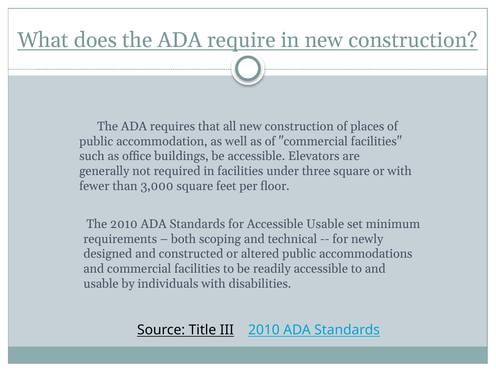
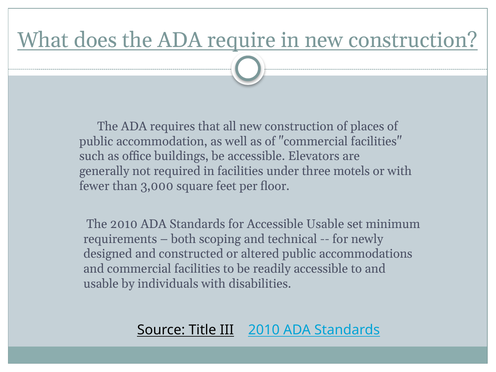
three square: square -> motels (352, 171)
